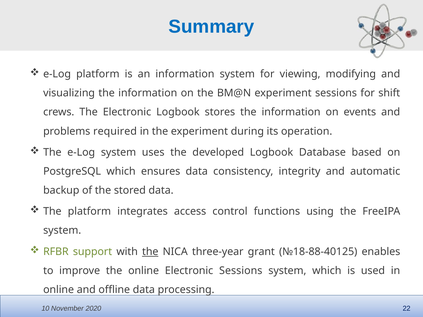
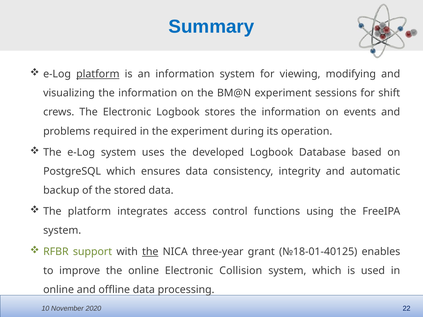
platform underline: none -> present (98, 74)
№18-88-40125: №18-88-40125 -> №18-01-40125 (318, 252)
Electronic Sessions: Sessions -> Collision (241, 271)
